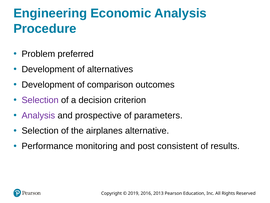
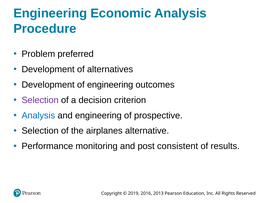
of comparison: comparison -> engineering (110, 84)
Analysis colour: purple -> blue (38, 115)
and prospective: prospective -> engineering (98, 115)
parameters: parameters -> prospective (158, 115)
